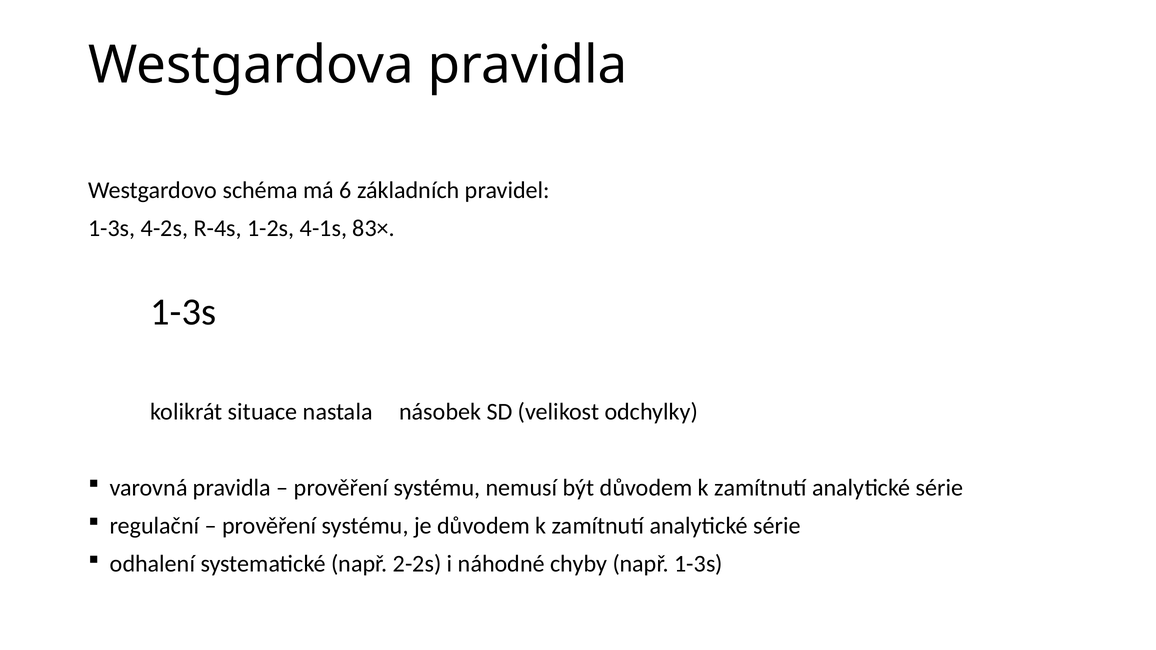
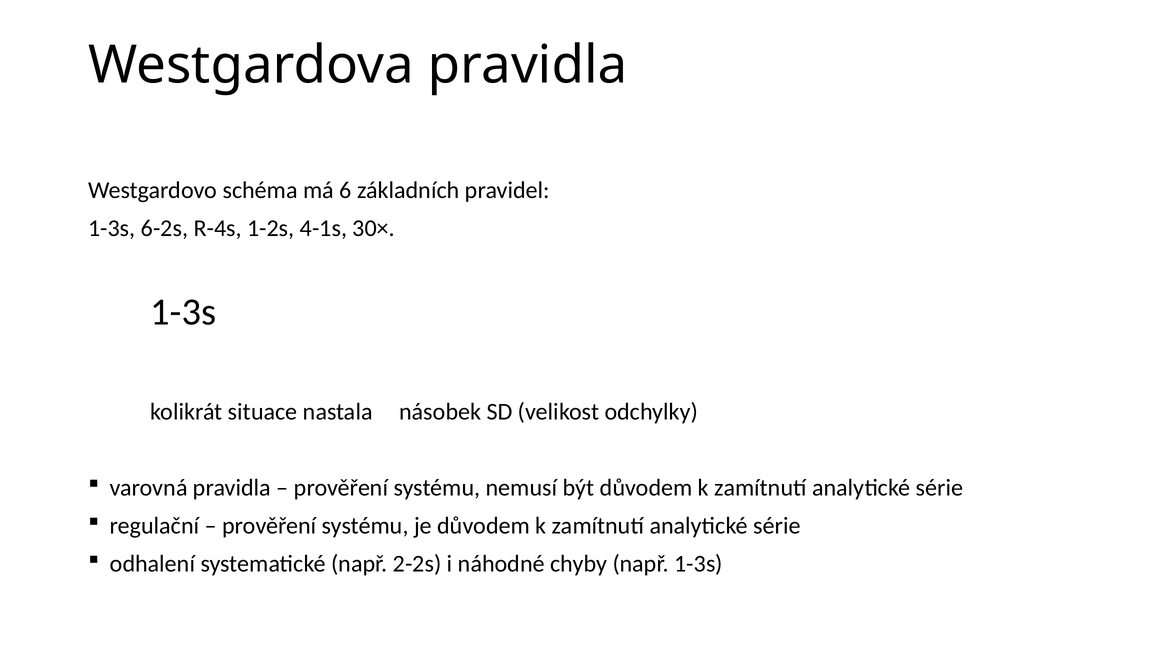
4-2s: 4-2s -> 6-2s (164, 228)
83×: 83× -> 30× (374, 228)
